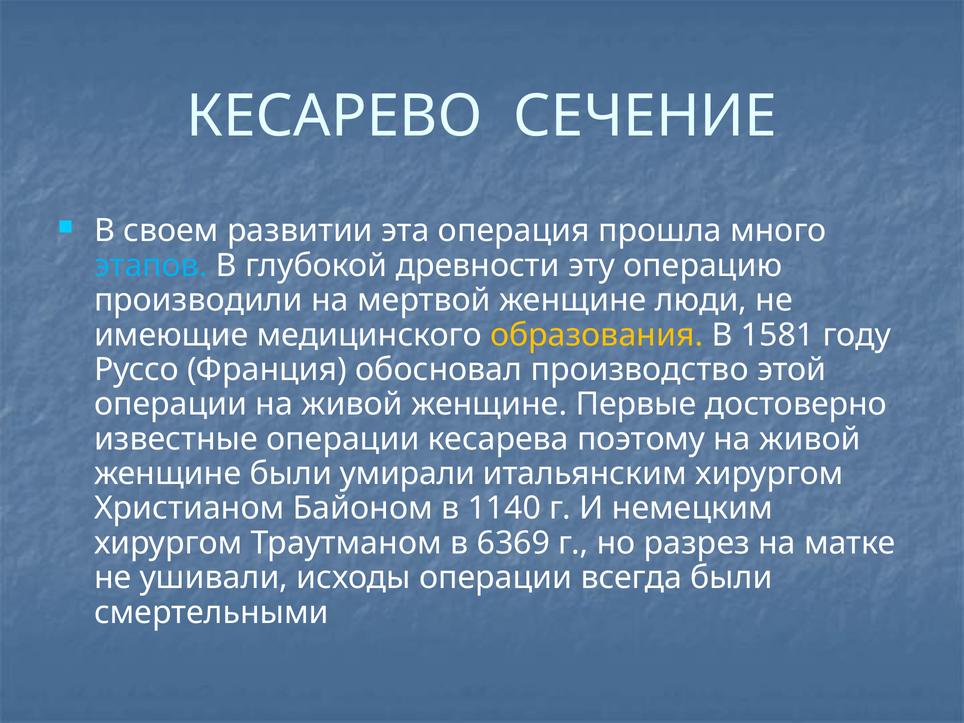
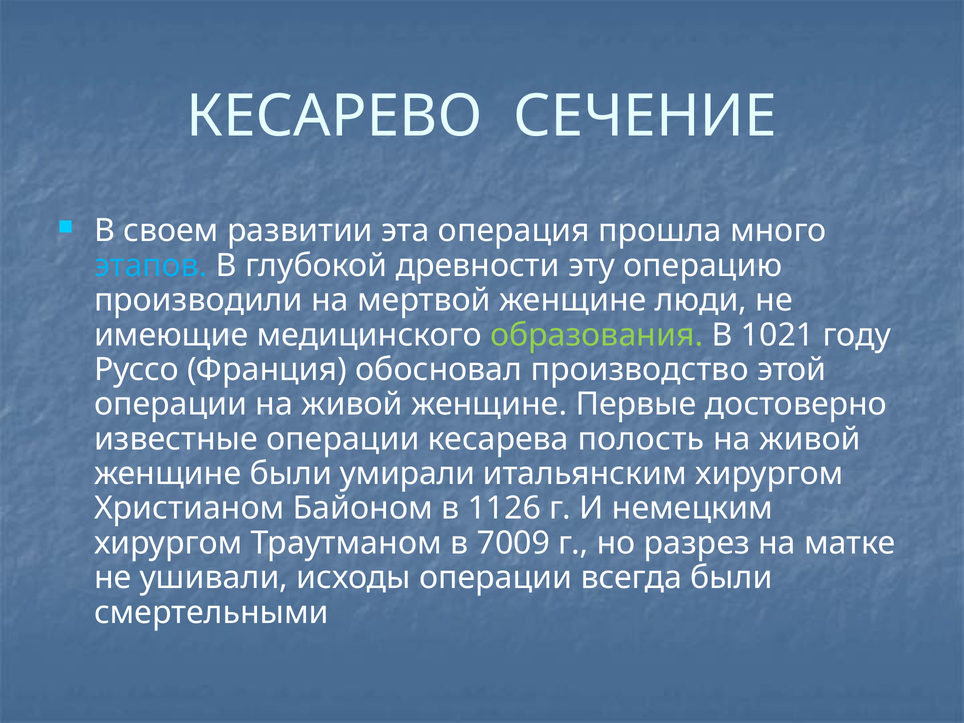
образования colour: yellow -> light green (597, 335)
1581: 1581 -> 1021 (778, 335)
поэтому: поэтому -> полость (641, 439)
1140: 1140 -> 1126 (504, 508)
6369: 6369 -> 7009 (513, 543)
